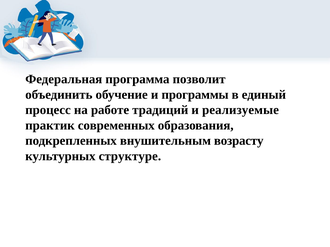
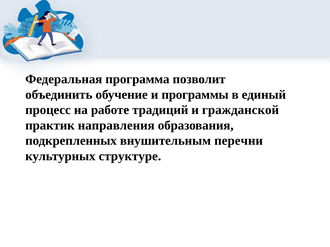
реализуемые: реализуемые -> гражданской (241, 110)
современных: современных -> направления (116, 126)
возрасту: возрасту -> перечни (239, 141)
